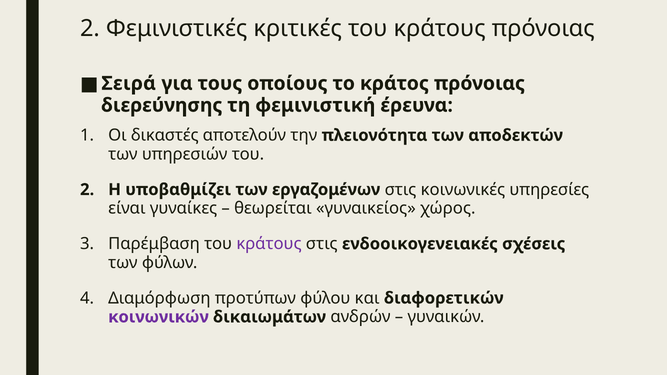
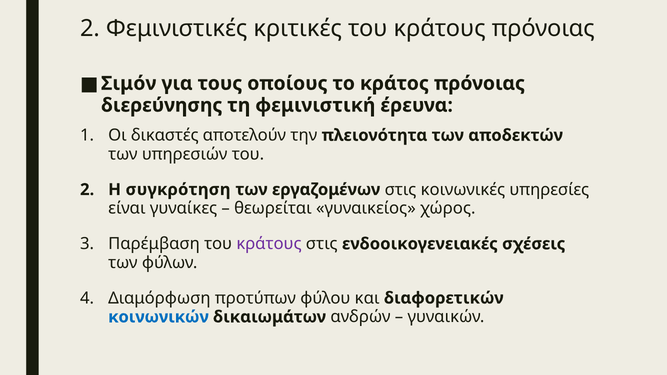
Σειρά: Σειρά -> Σιμόν (129, 83)
υποβαθμίζει: υποβαθμίζει -> συγκρότηση (178, 190)
κοινωνικών colour: purple -> blue (159, 317)
